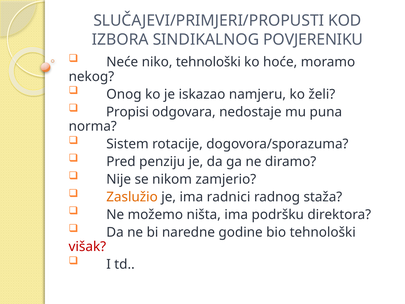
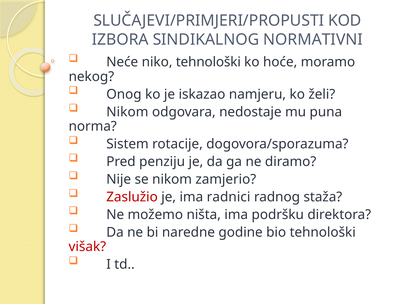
POVJERENIKU: POVJERENIKU -> NORMATIVNI (313, 39)
Propisi: Propisi -> Nikom (127, 112)
Zaslužio colour: orange -> red (132, 197)
